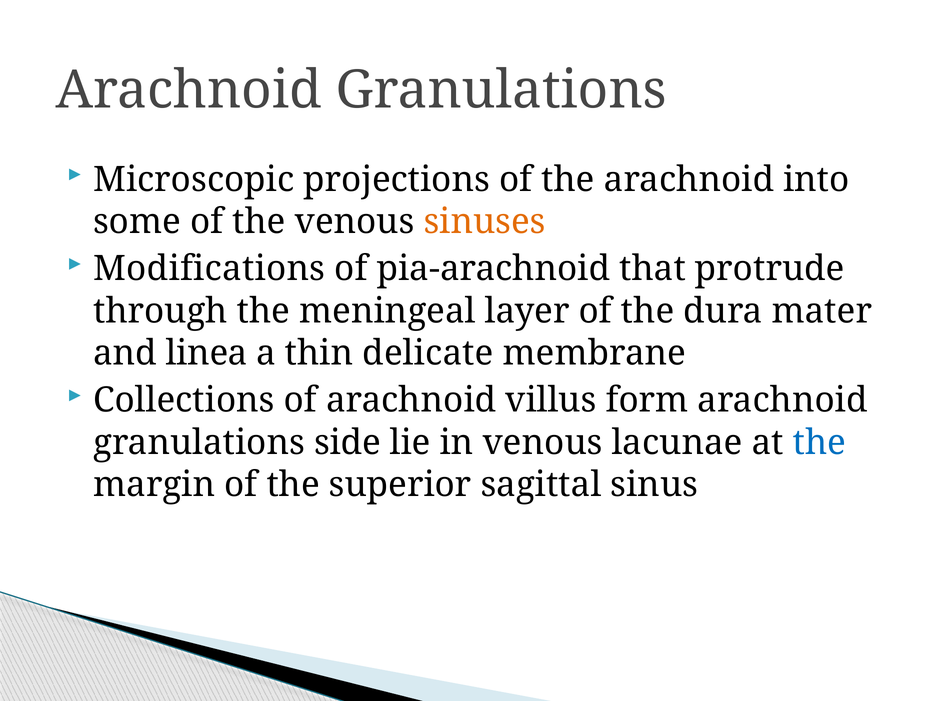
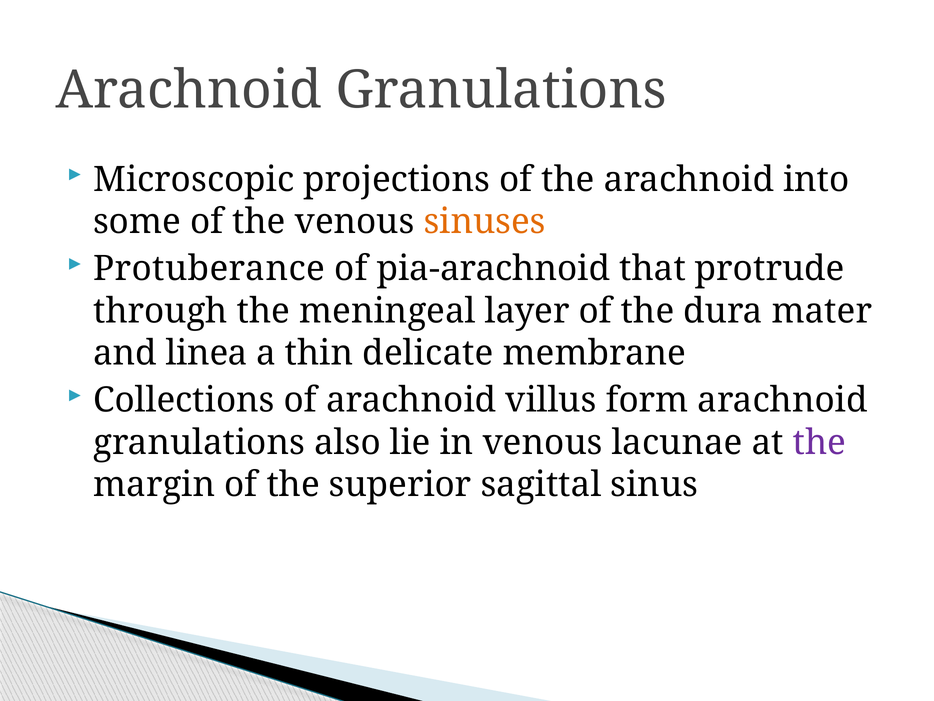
Modifications: Modifications -> Protuberance (209, 269)
side: side -> also (348, 442)
the colour: blue -> purple (820, 442)
